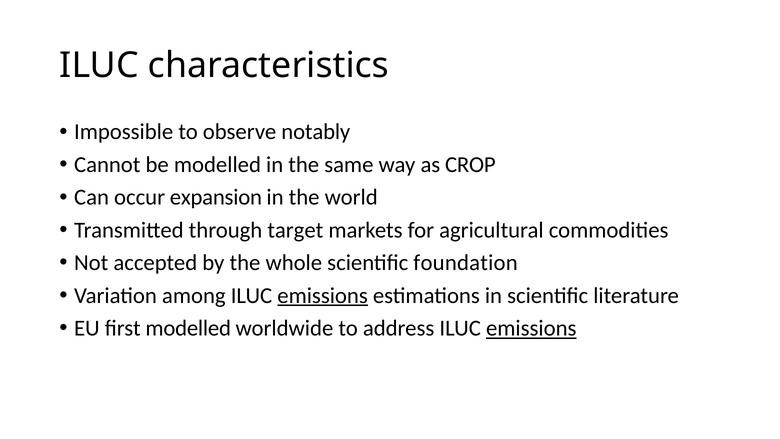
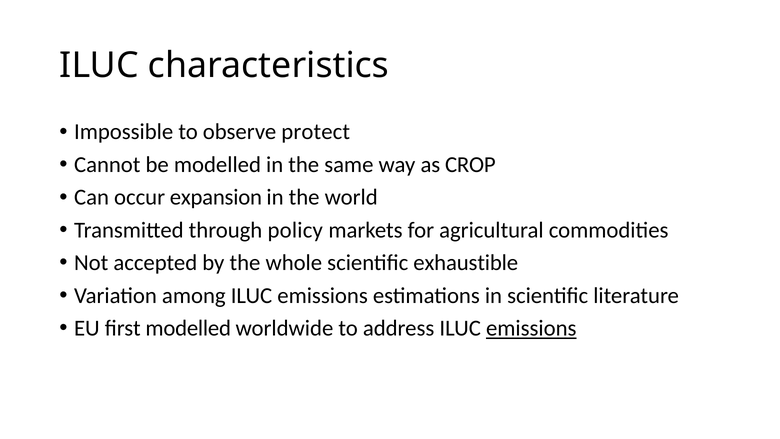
notably: notably -> protect (316, 132)
target: target -> policy (295, 230)
foundation: foundation -> exhaustible (466, 263)
emissions underline: present -> none (323, 295)
